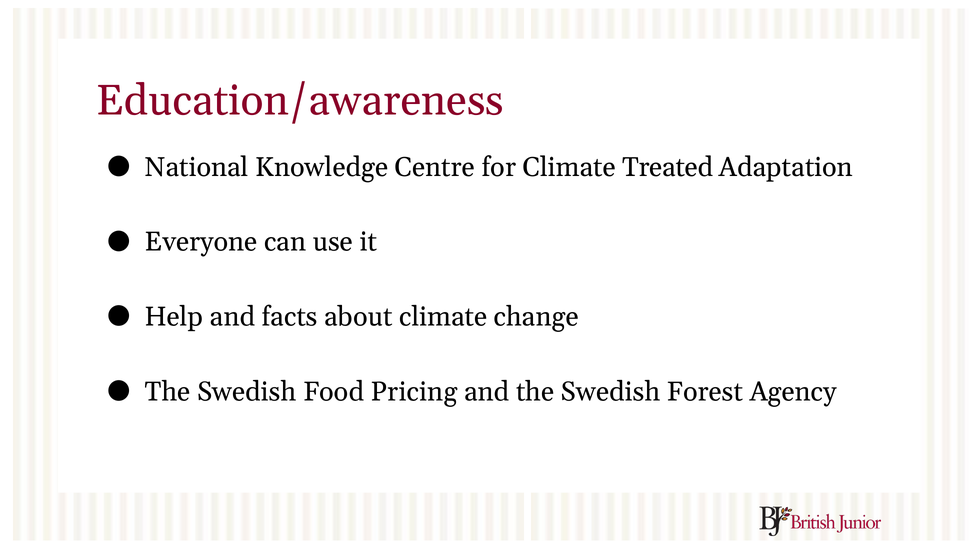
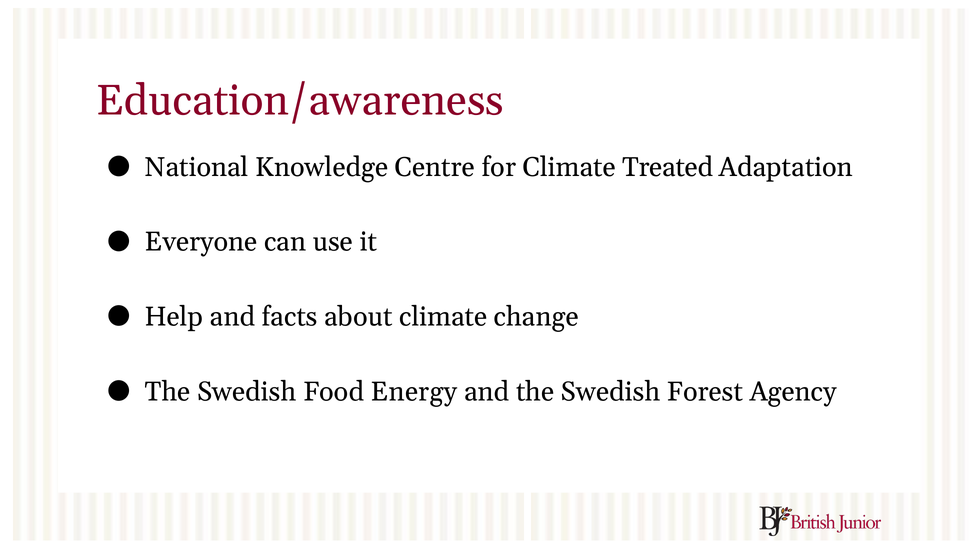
Pricing: Pricing -> Energy (414, 392)
